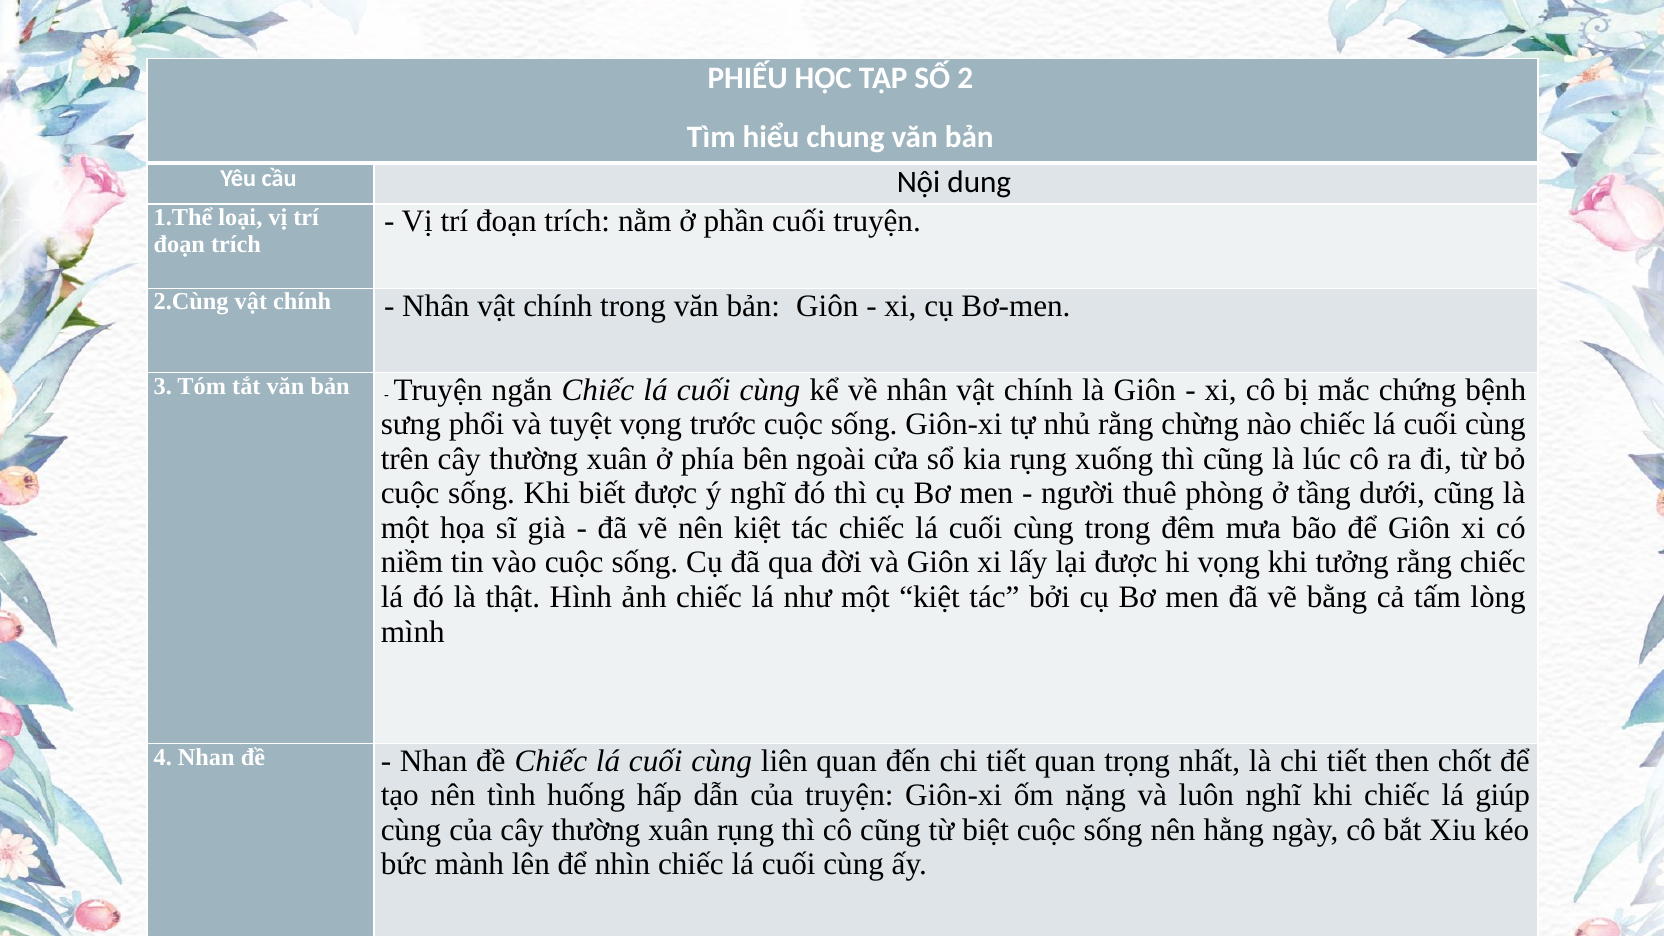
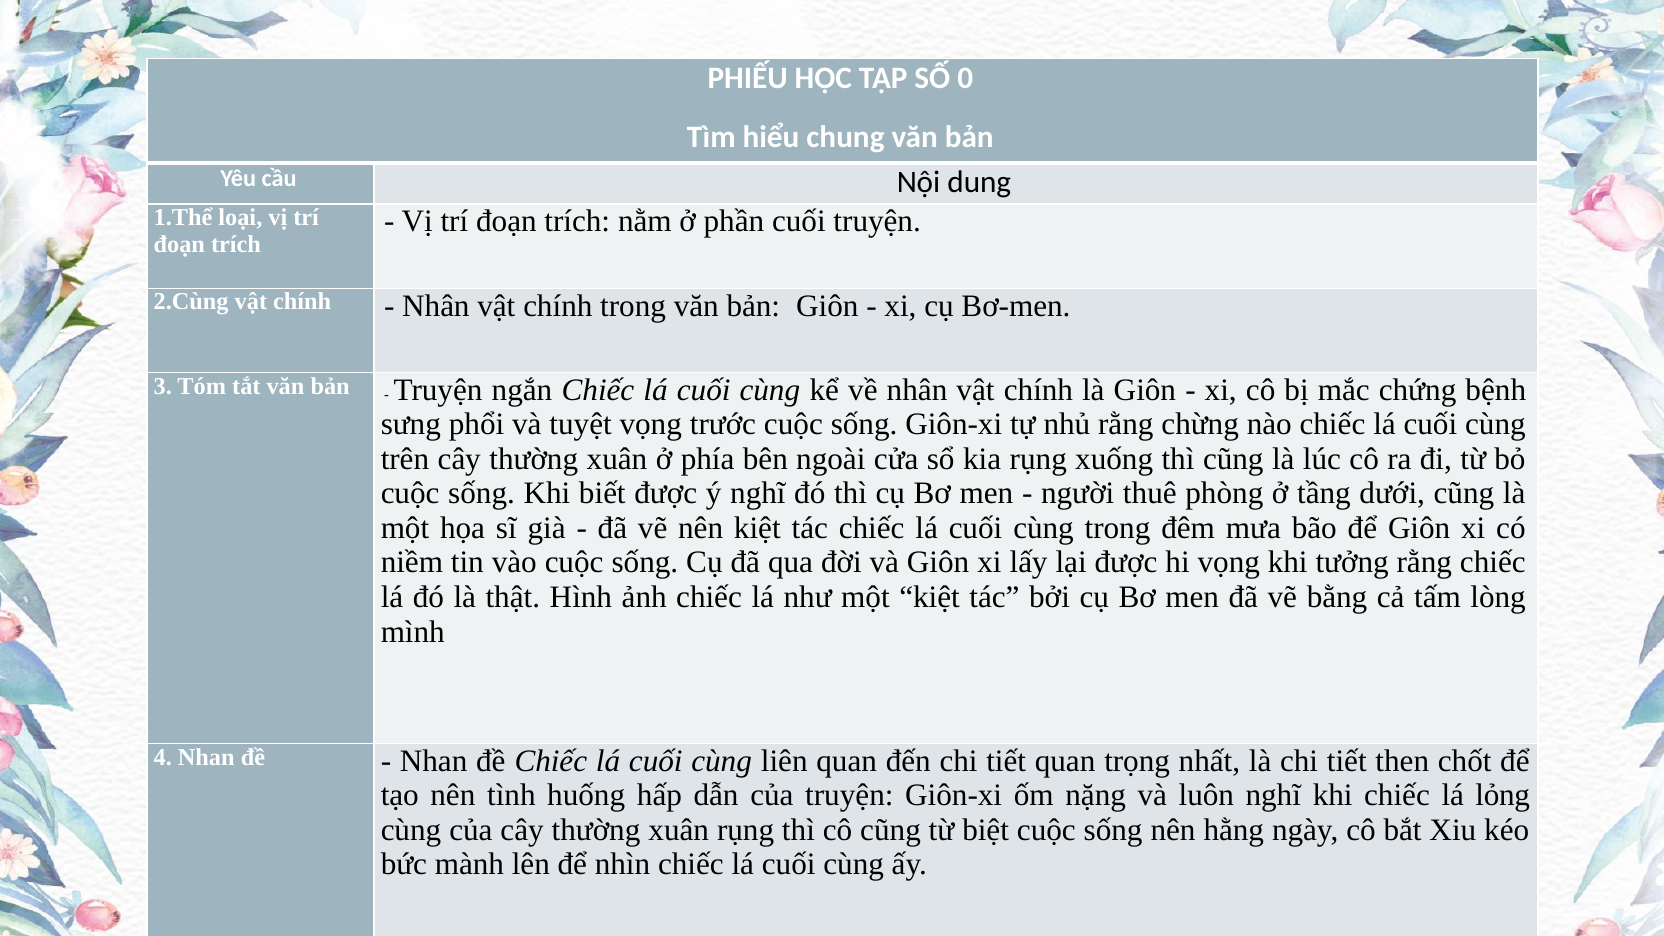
2: 2 -> 0 (965, 78)
giúp: giúp -> lỏng (1503, 795)
